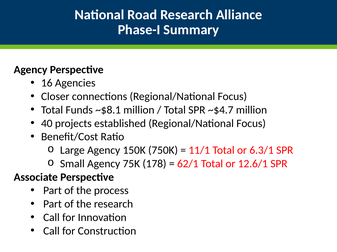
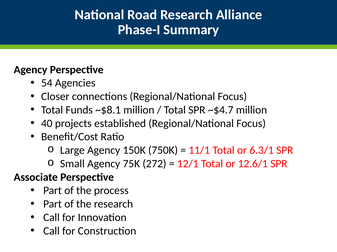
16: 16 -> 54 (47, 83)
178: 178 -> 272 (154, 164)
62/1: 62/1 -> 12/1 (188, 164)
